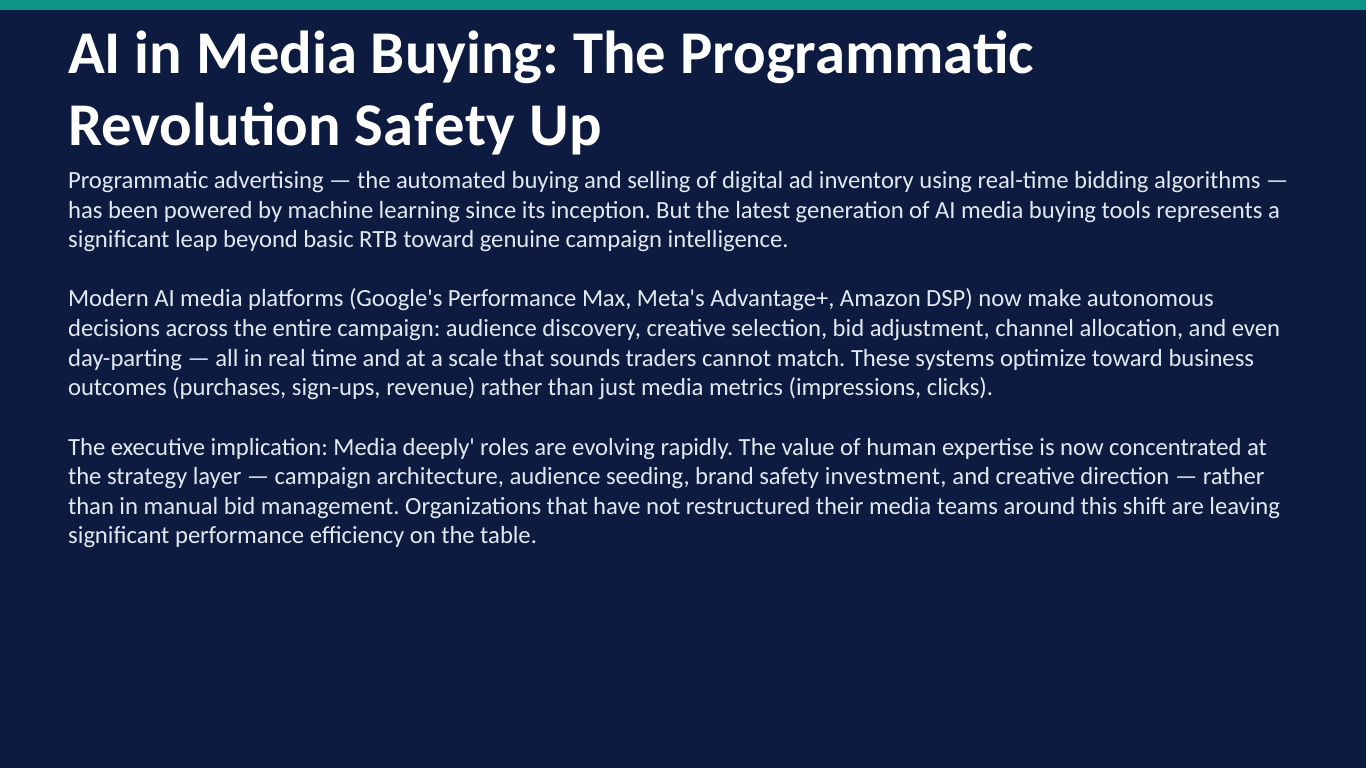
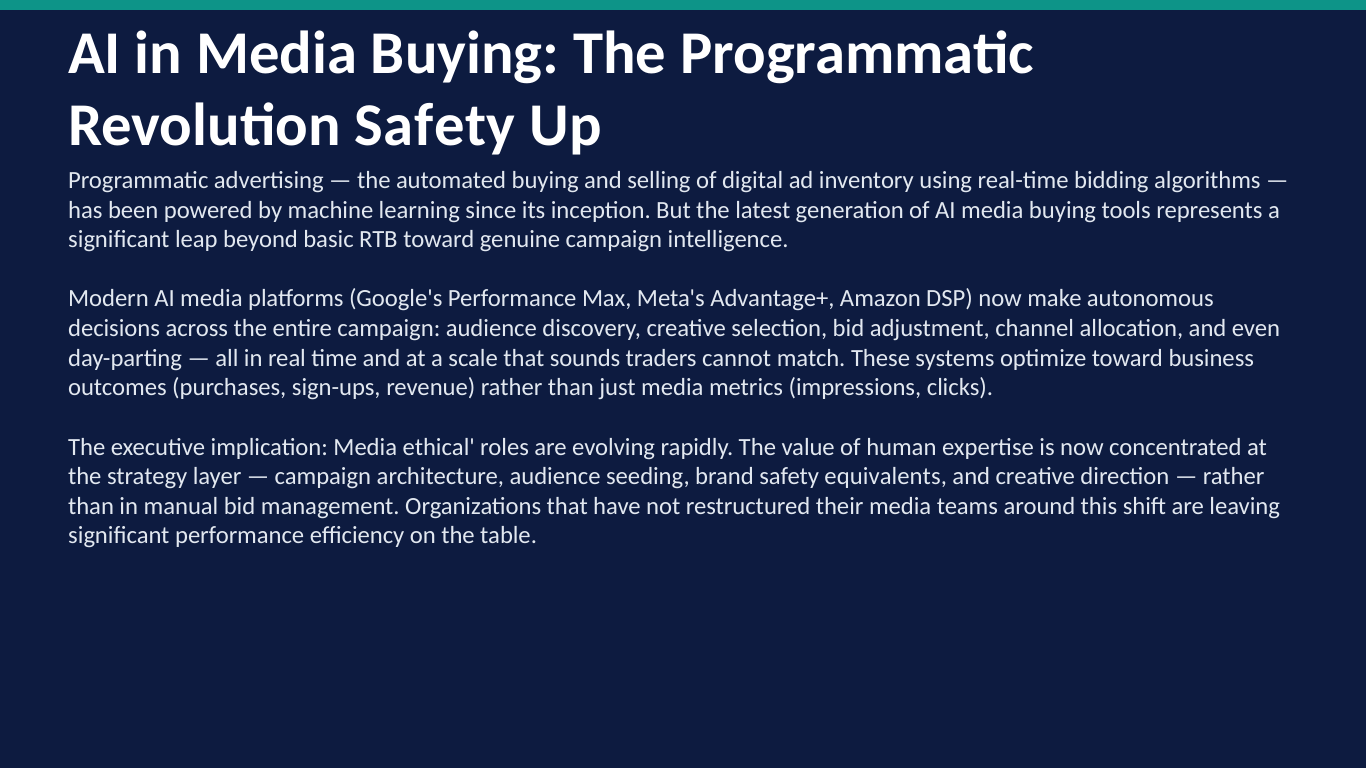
deeply: deeply -> ethical (439, 447)
investment: investment -> equivalents (886, 477)
